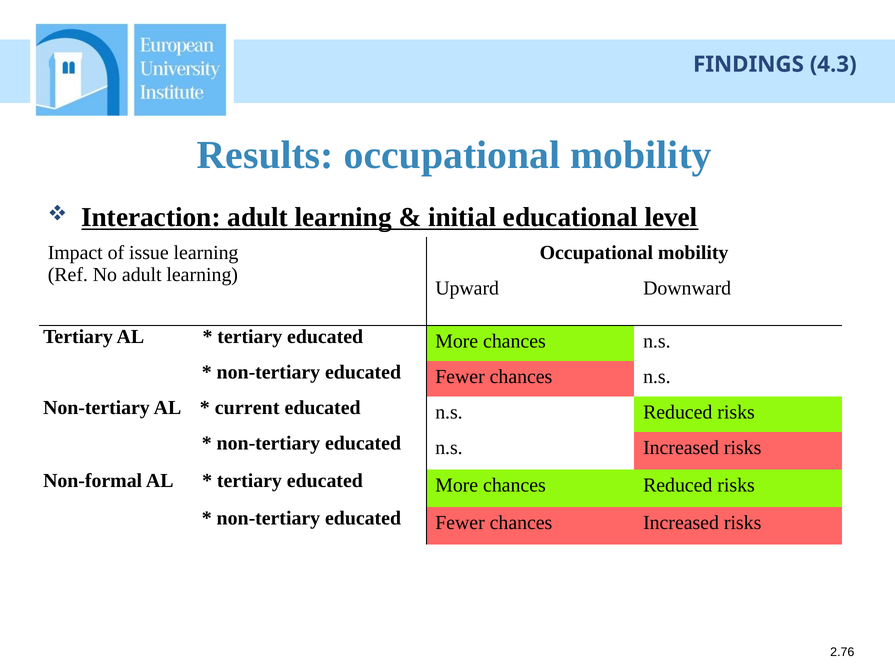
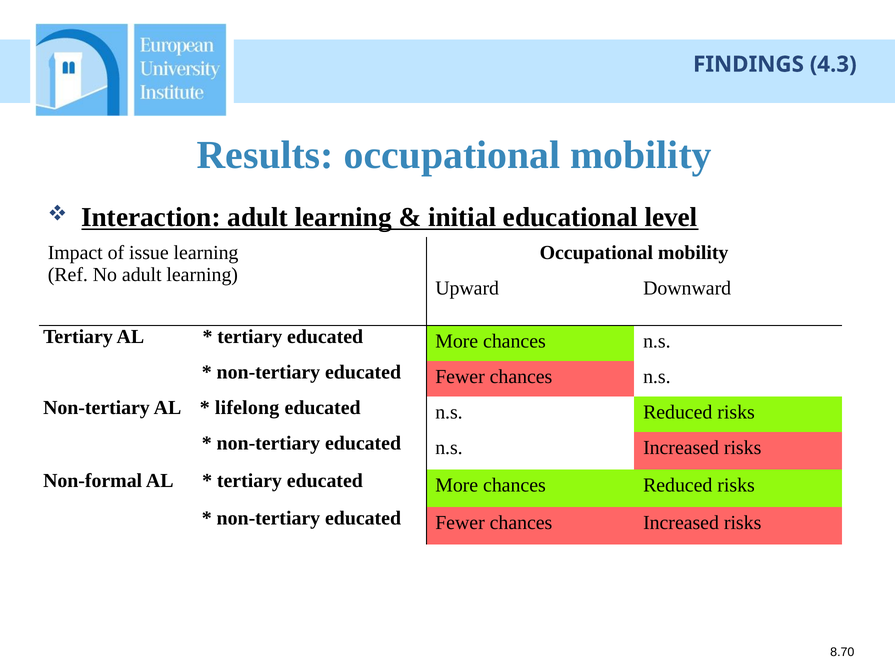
current: current -> lifelong (247, 408)
2.76: 2.76 -> 8.70 (842, 652)
